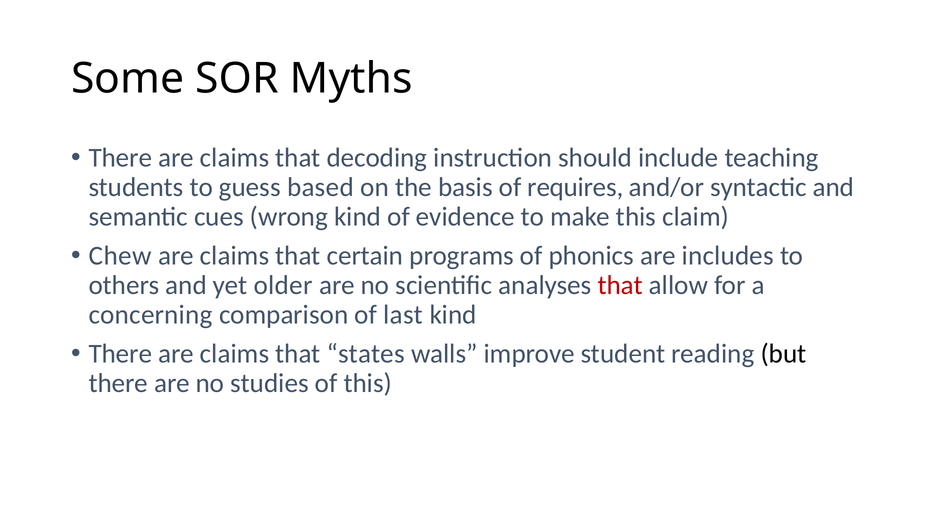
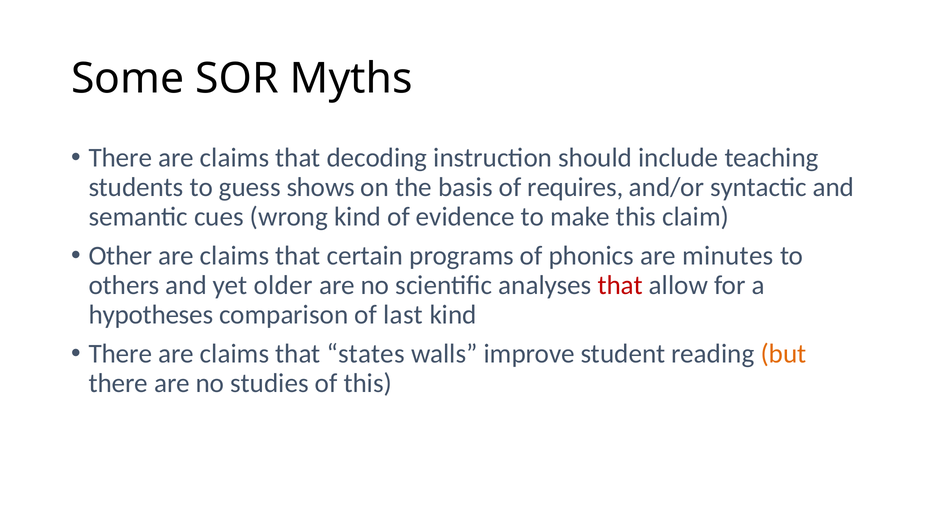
based: based -> shows (321, 187)
Chew: Chew -> Other (120, 255)
includes: includes -> minutes (728, 255)
concerning: concerning -> hypotheses (151, 314)
but colour: black -> orange (783, 353)
